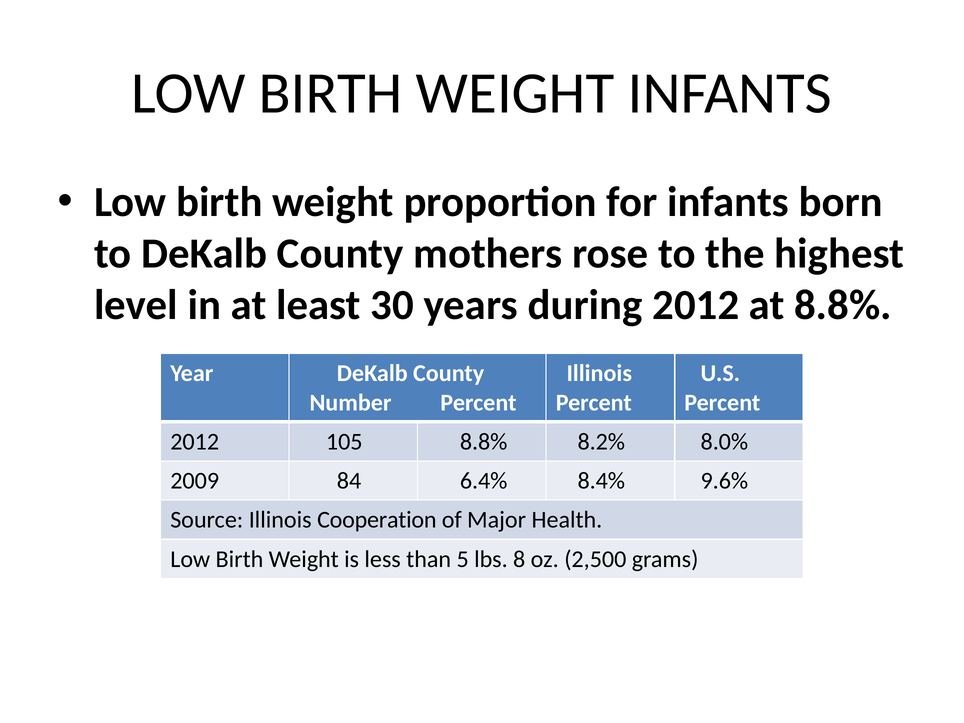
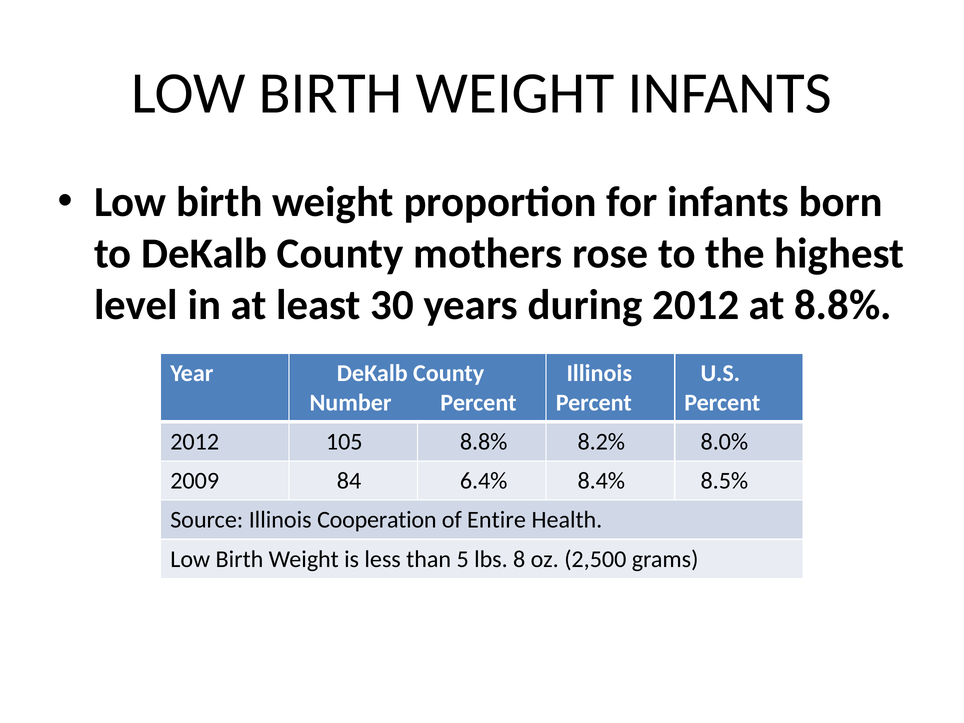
9.6%: 9.6% -> 8.5% (724, 481)
Major: Major -> Entire (497, 520)
